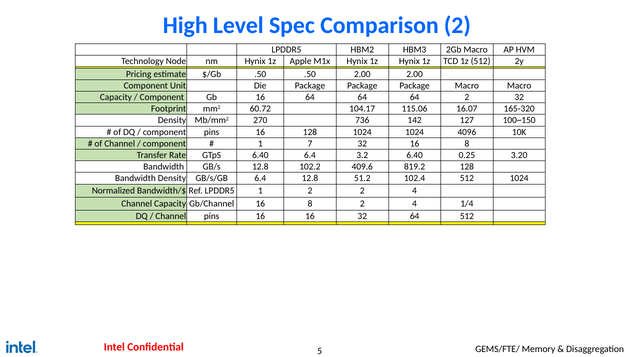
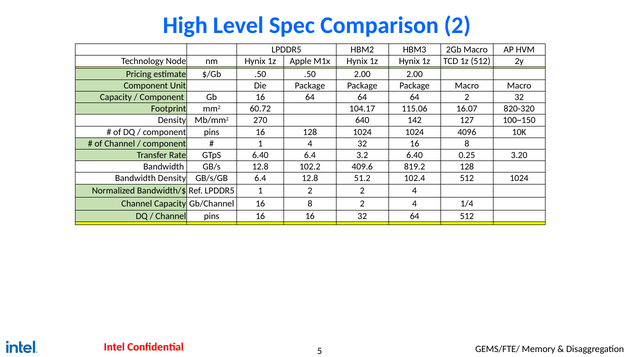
165-320: 165-320 -> 820-320 (519, 109)
736: 736 -> 640 (362, 120)
1 7: 7 -> 4 (310, 143)
